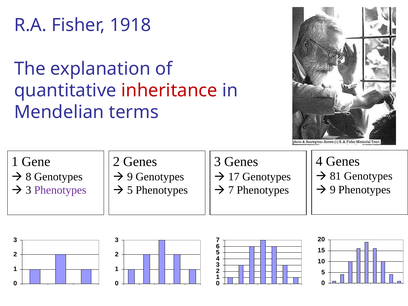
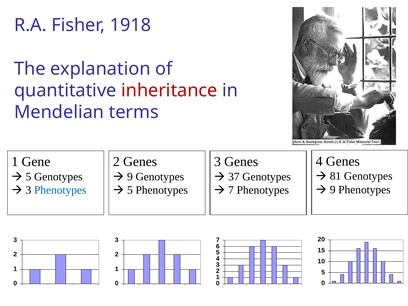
8: 8 -> 5 (28, 177)
17: 17 -> 37 (234, 177)
Phenotypes colour: purple -> blue (60, 190)
